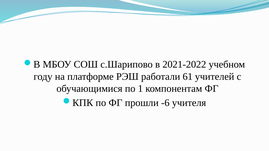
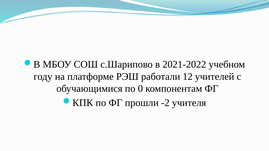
61: 61 -> 12 (188, 77)
1: 1 -> 0 (140, 89)
-6: -6 -> -2 (165, 103)
